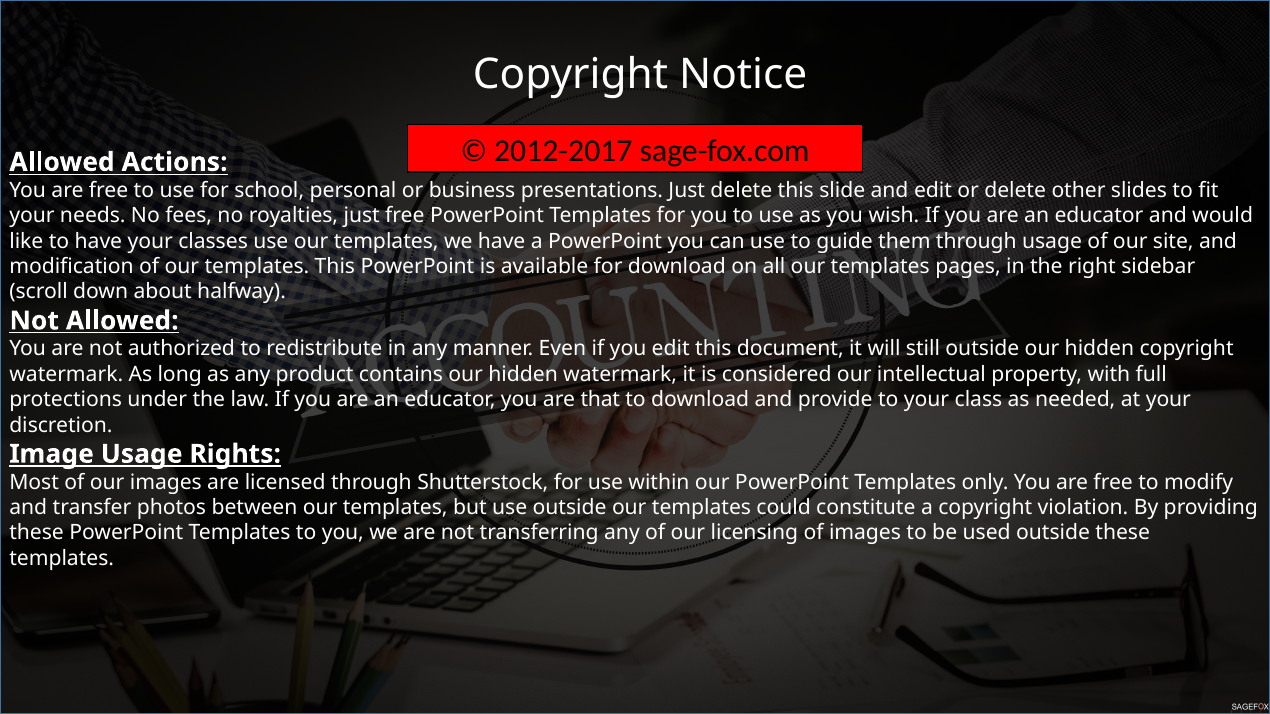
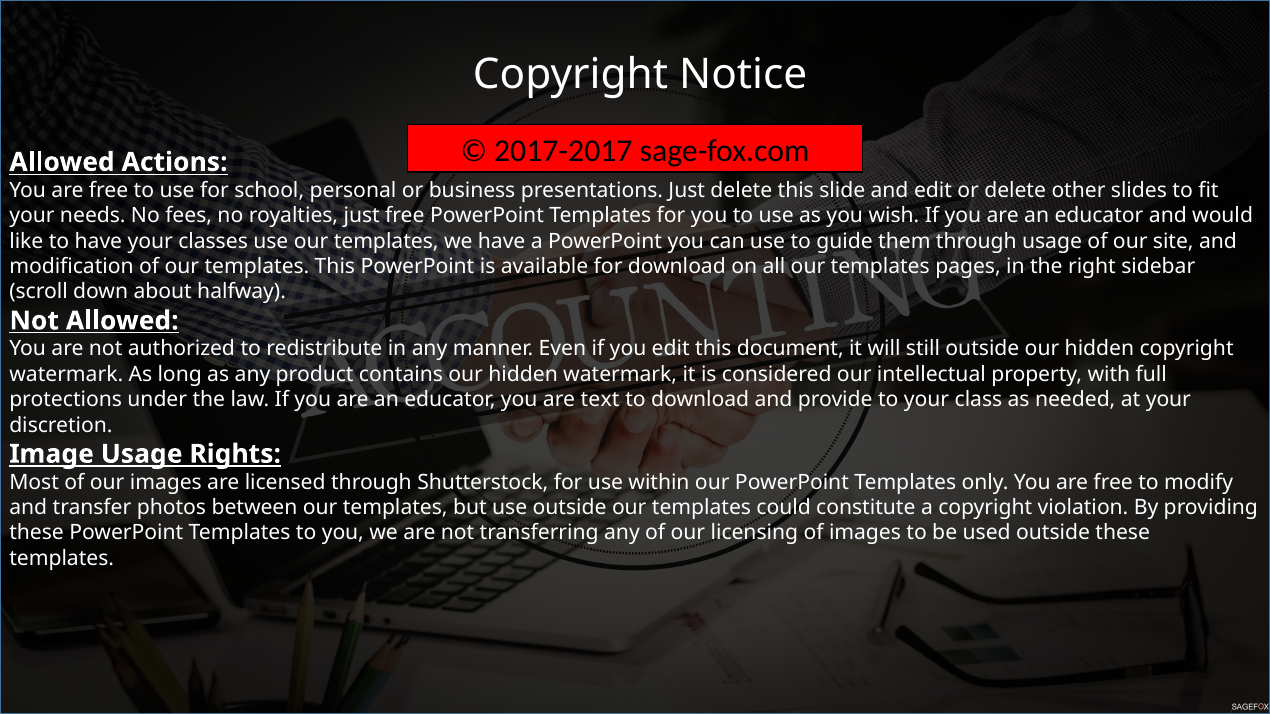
2012-2017: 2012-2017 -> 2017-2017 (563, 151)
that: that -> text (600, 400)
